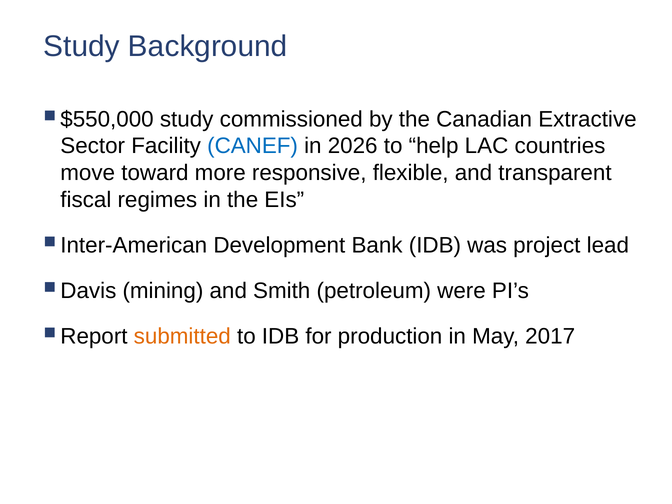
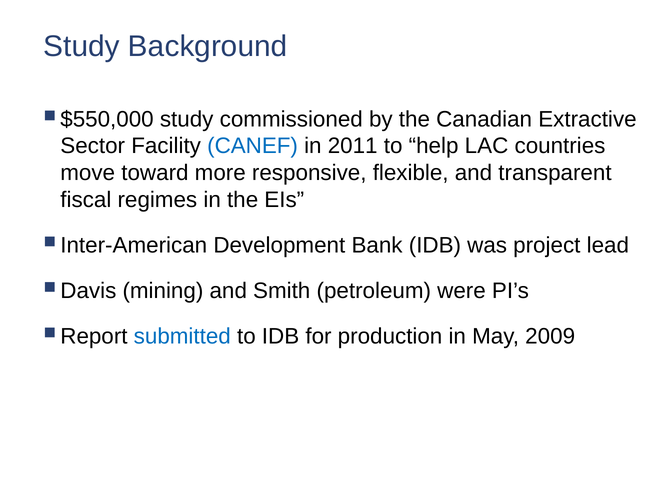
2026: 2026 -> 2011 (353, 146)
submitted colour: orange -> blue (182, 336)
2017: 2017 -> 2009 (550, 336)
